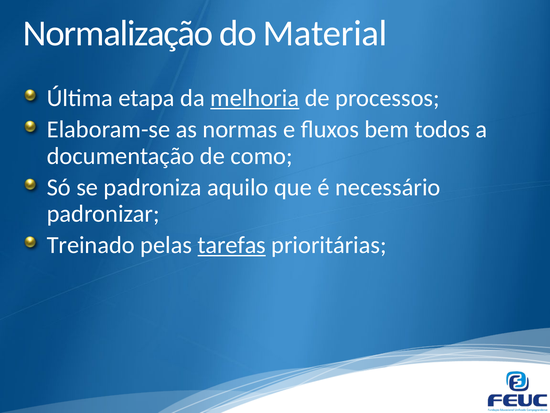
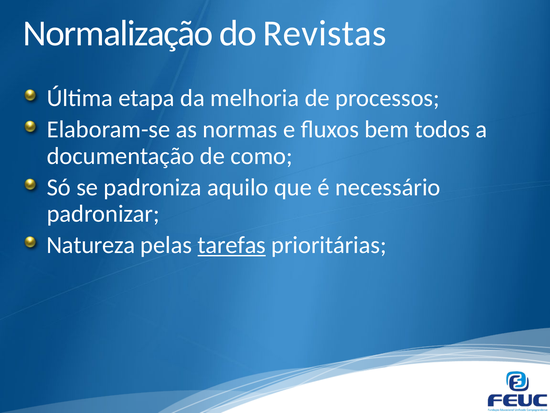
Material: Material -> Revistas (325, 33)
melhoria underline: present -> none (255, 98)
Treinado: Treinado -> Natureza (91, 245)
